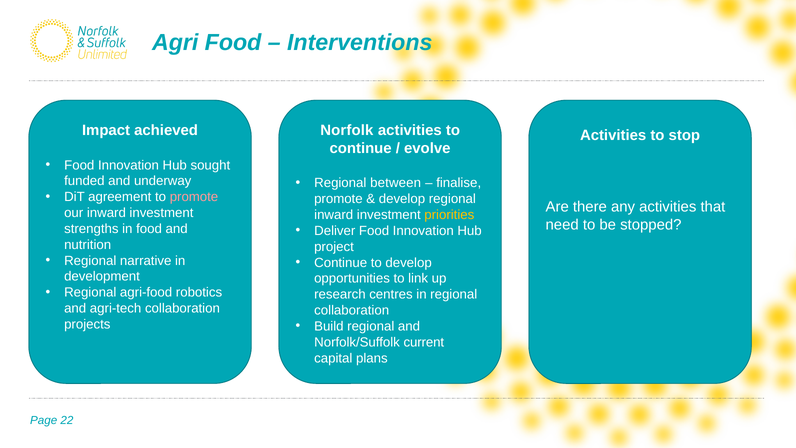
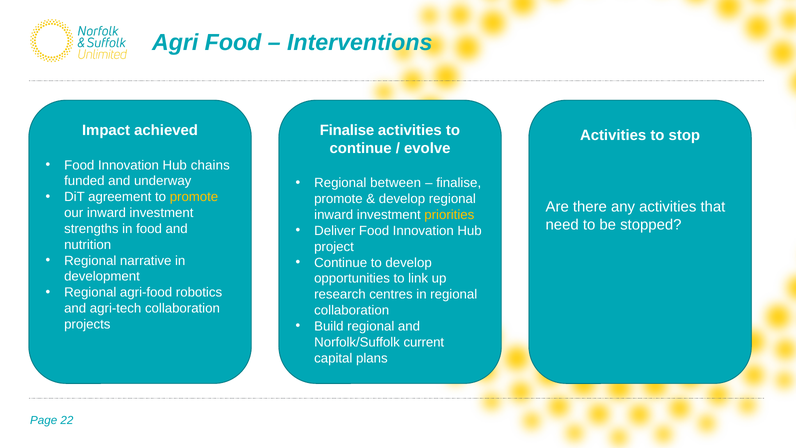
Norfolk: Norfolk -> Finalise (347, 130)
sought: sought -> chains (210, 165)
promote colour: pink -> yellow (194, 197)
